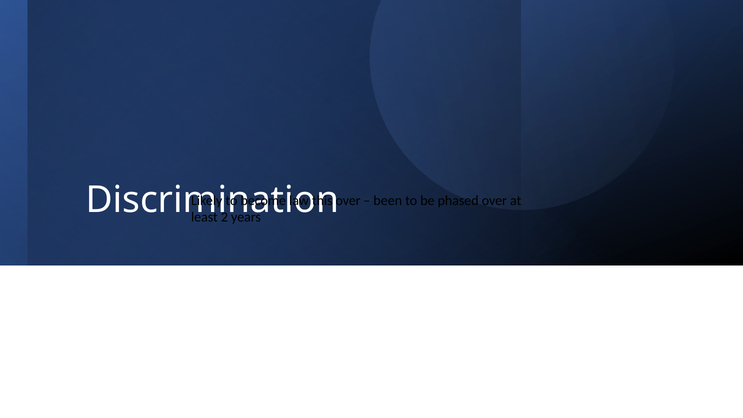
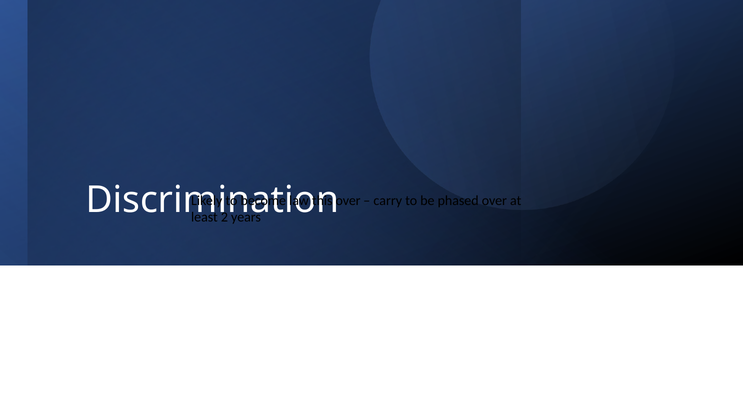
been: been -> carry (388, 201)
